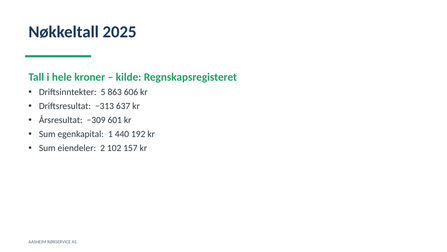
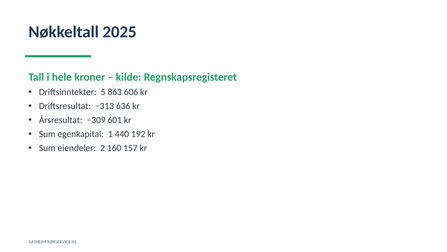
637: 637 -> 636 (123, 106)
102: 102 -> 160 (114, 148)
